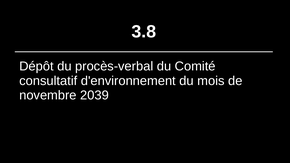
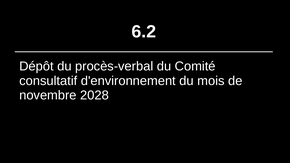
3.8: 3.8 -> 6.2 (144, 32)
2039: 2039 -> 2028 (94, 95)
